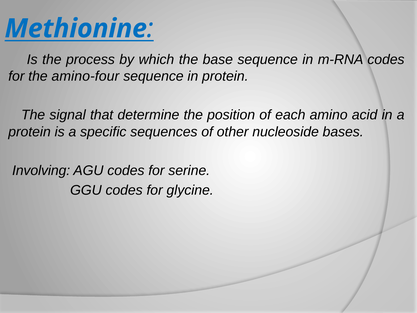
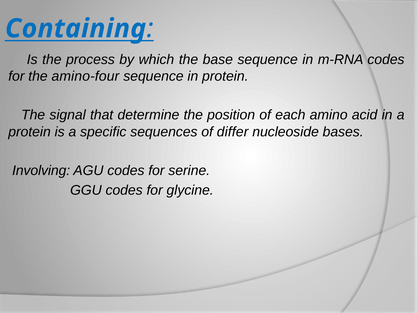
Methionine: Methionine -> Containing (76, 29)
other: other -> differ (233, 132)
